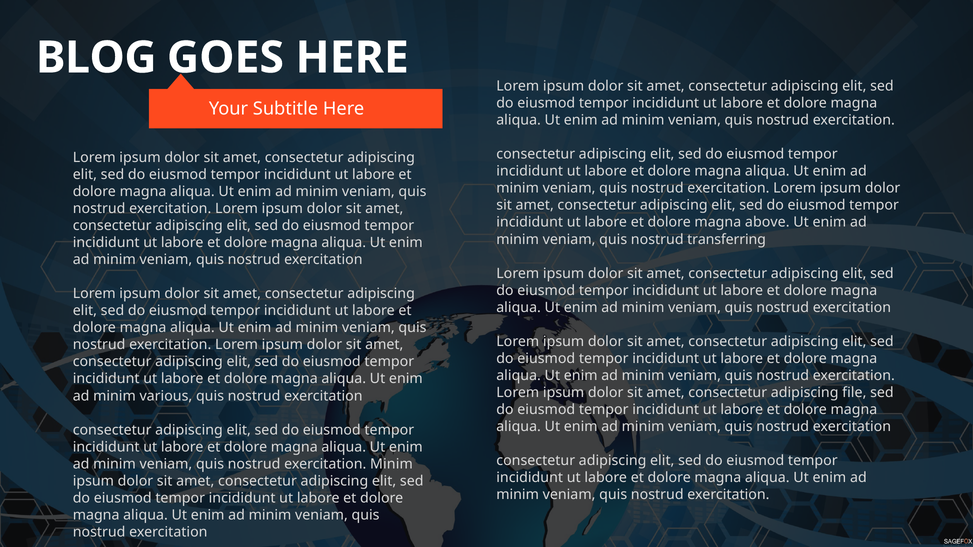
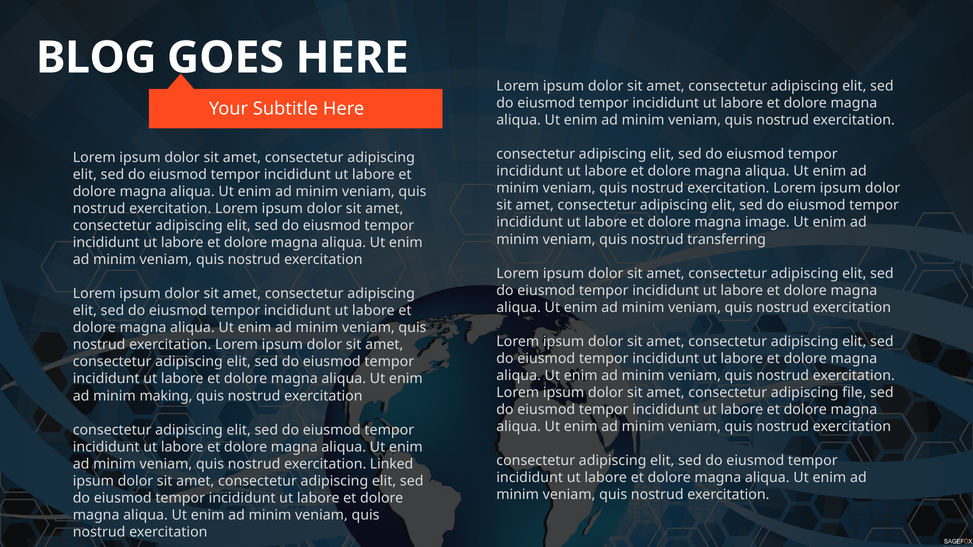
above: above -> image (767, 222)
various: various -> making (166, 396)
exercitation Minim: Minim -> Linked (392, 464)
